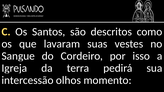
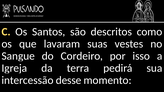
olhos: olhos -> desse (69, 80)
